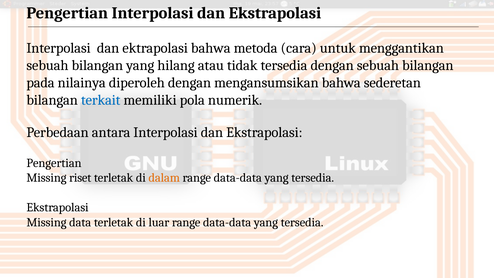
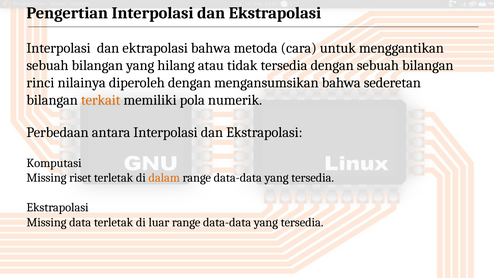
pada: pada -> rinci (40, 83)
terkait colour: blue -> orange (101, 100)
Pengertian: Pengertian -> Komputasi (54, 163)
